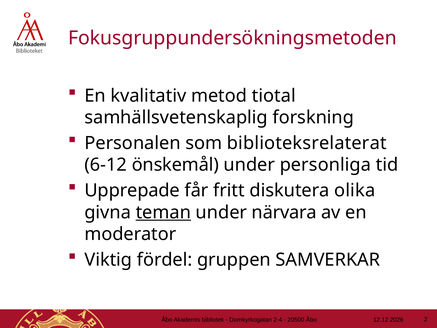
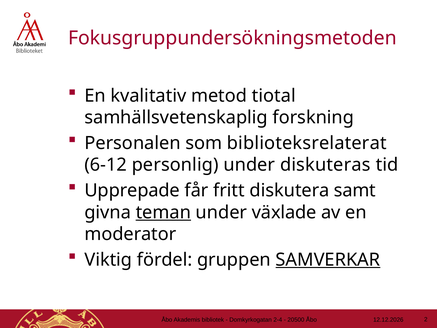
önskemål: önskemål -> personlig (175, 165)
personliga: personliga -> diskuteras (325, 165)
olika: olika -> samt (355, 190)
närvara: närvara -> växlade (284, 212)
SAMVERKAR underline: none -> present (328, 260)
